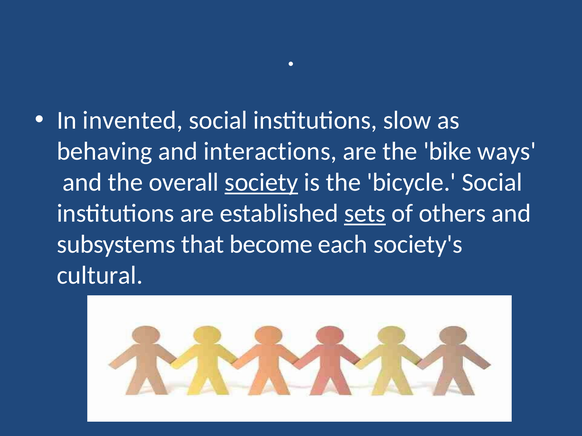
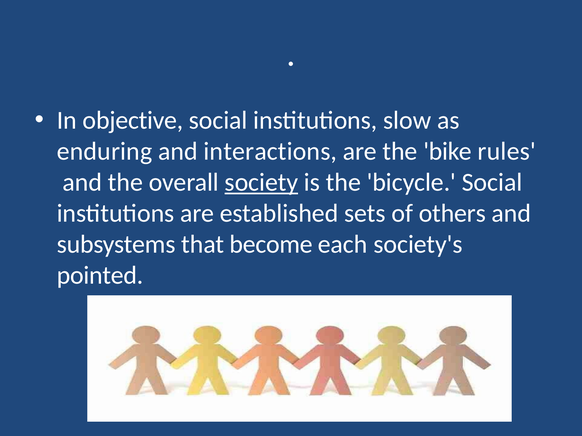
invented: invented -> objective (133, 120)
behaving: behaving -> enduring (104, 152)
ways: ways -> rules (507, 152)
sets underline: present -> none (365, 214)
cultural: cultural -> pointed (100, 276)
